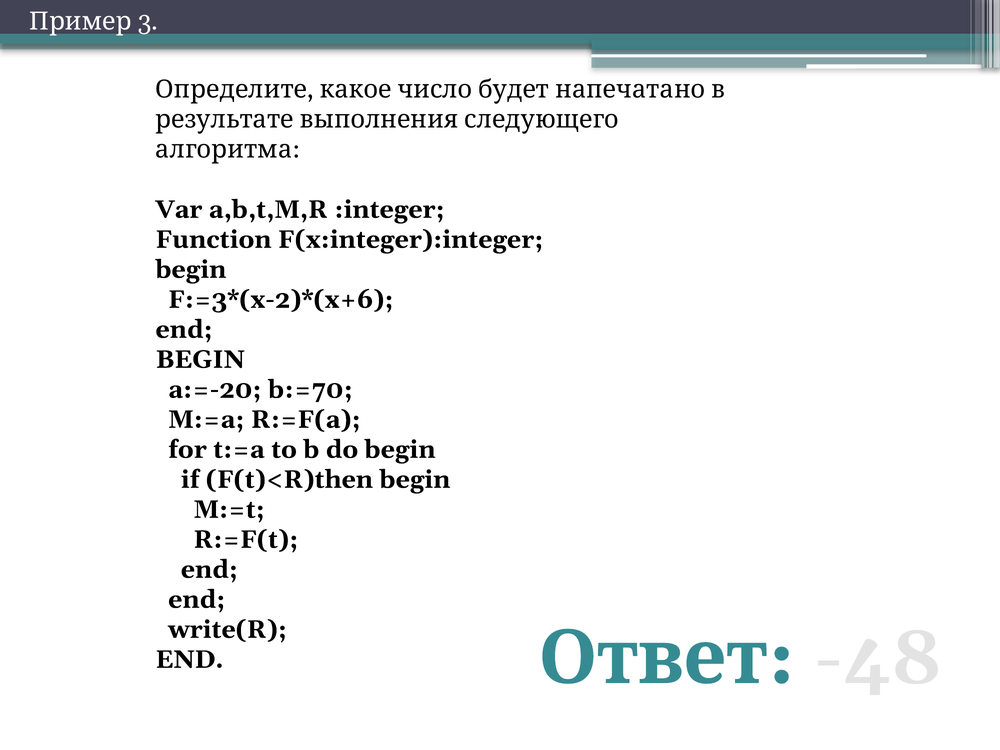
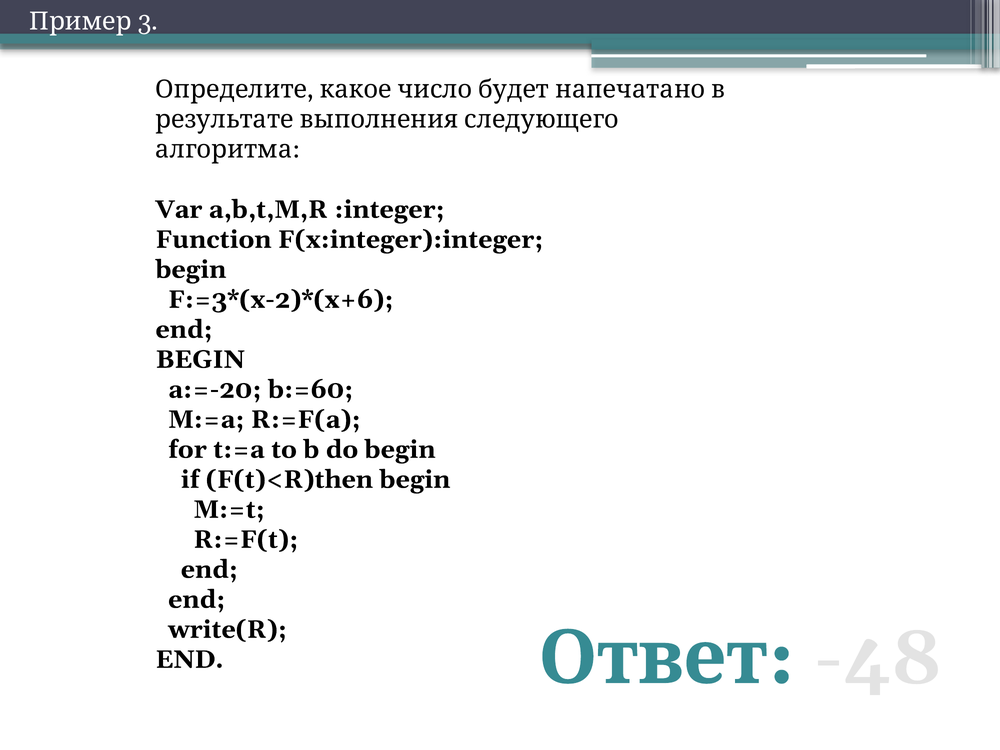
b:=70: b:=70 -> b:=60 (311, 390)
